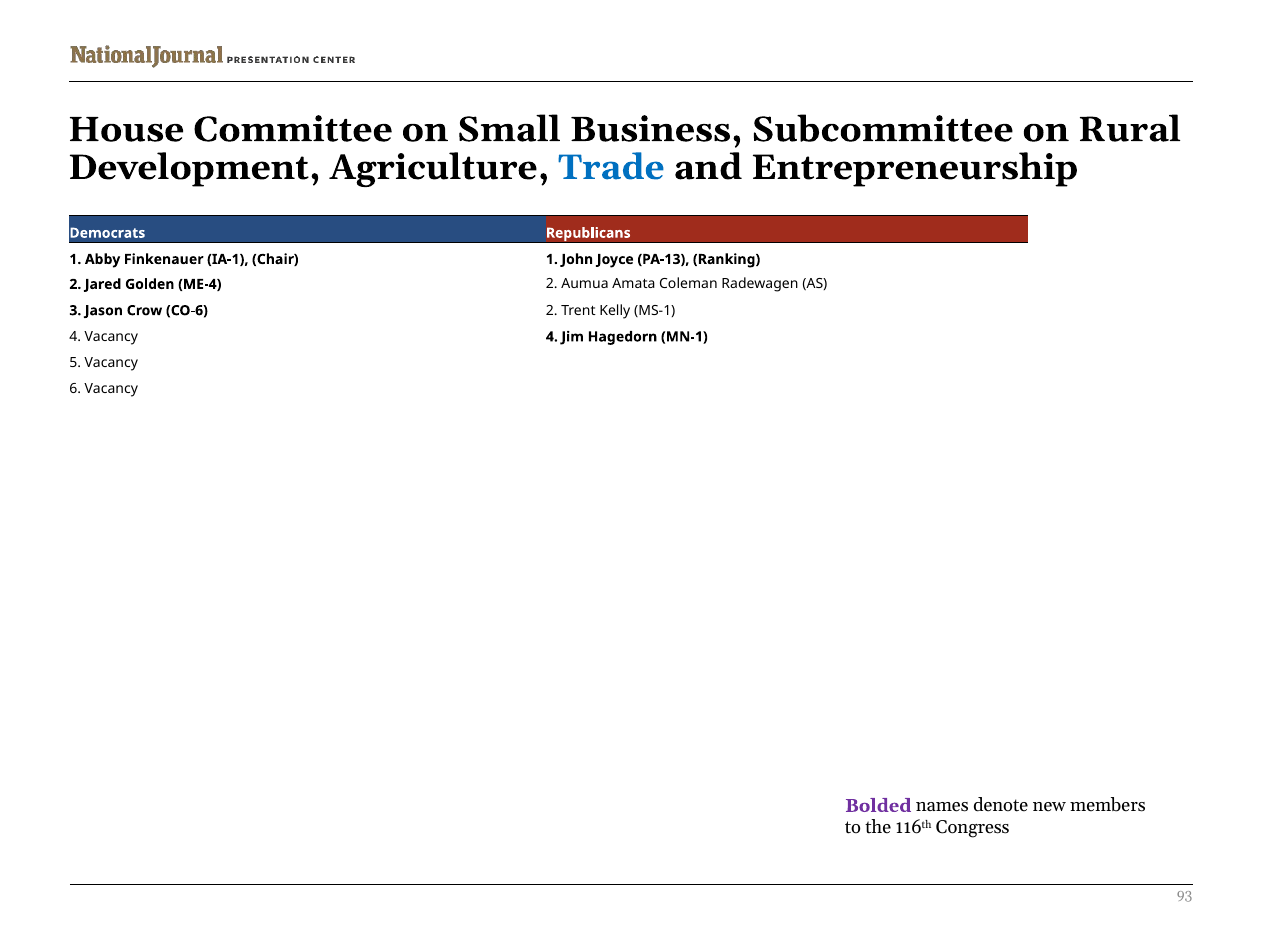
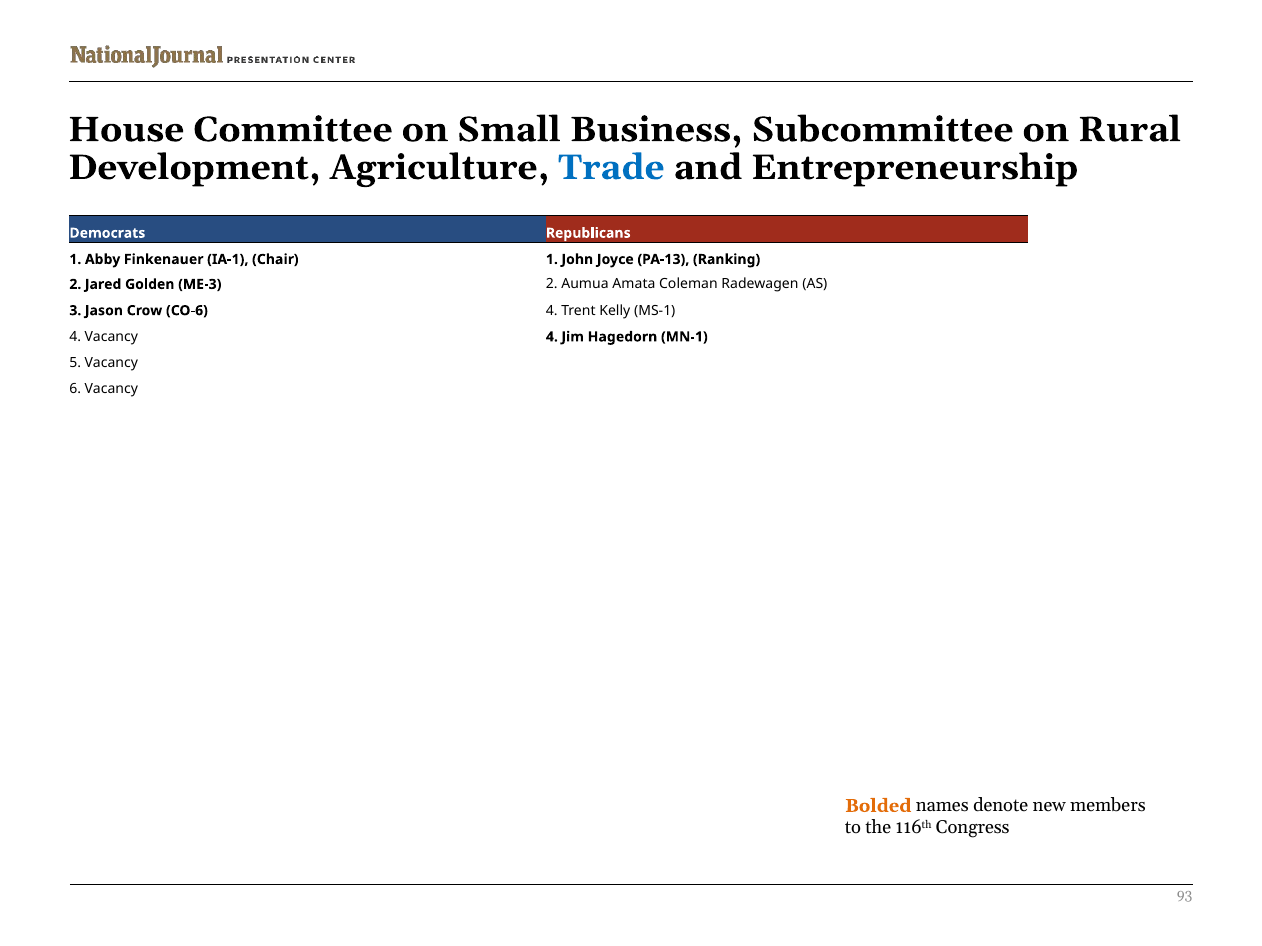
ME-4: ME-4 -> ME-3 (200, 284)
CO-6 2: 2 -> 4 (552, 311)
Bolded colour: purple -> orange (878, 806)
